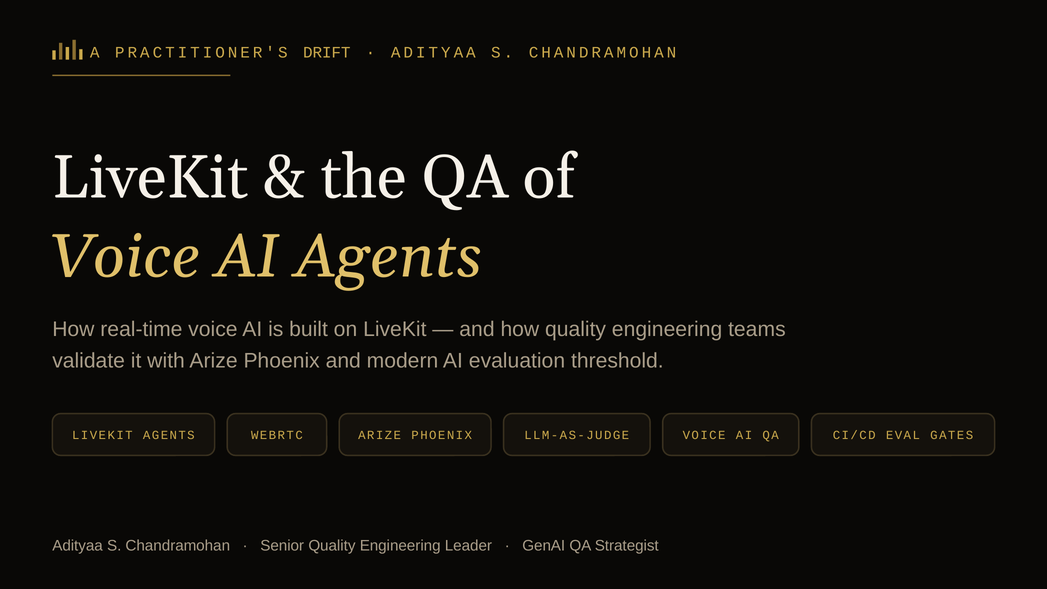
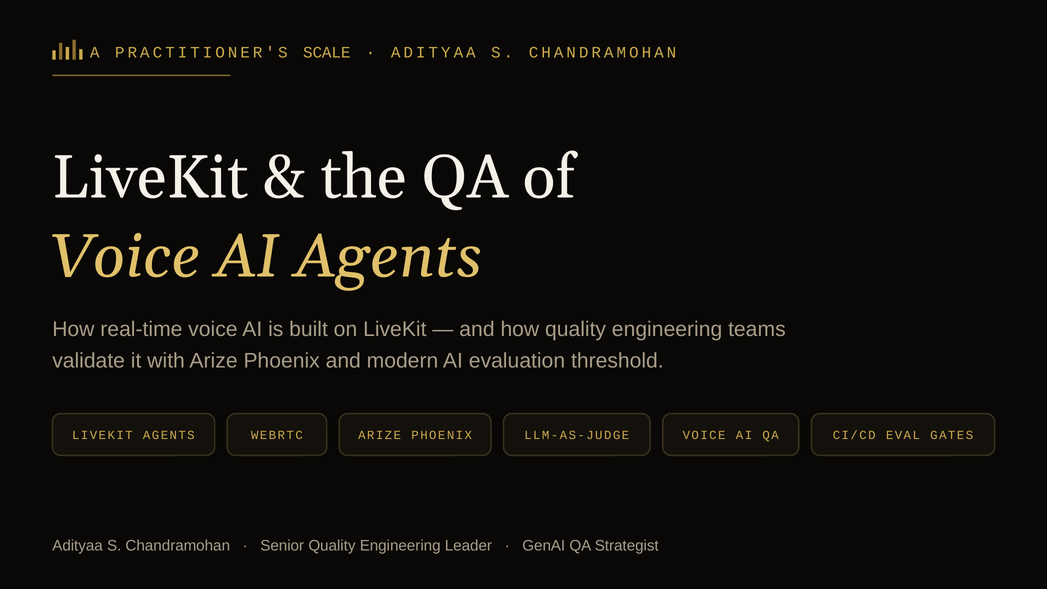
DRIFT: DRIFT -> SCALE (327, 52)
